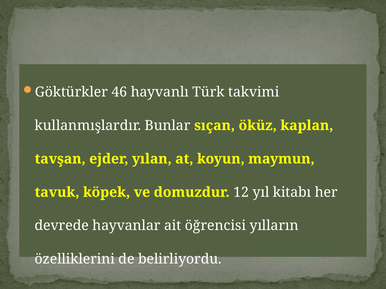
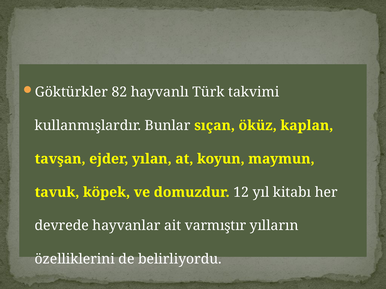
46: 46 -> 82 (119, 92)
öğrencisi: öğrencisi -> varmıştır (216, 226)
